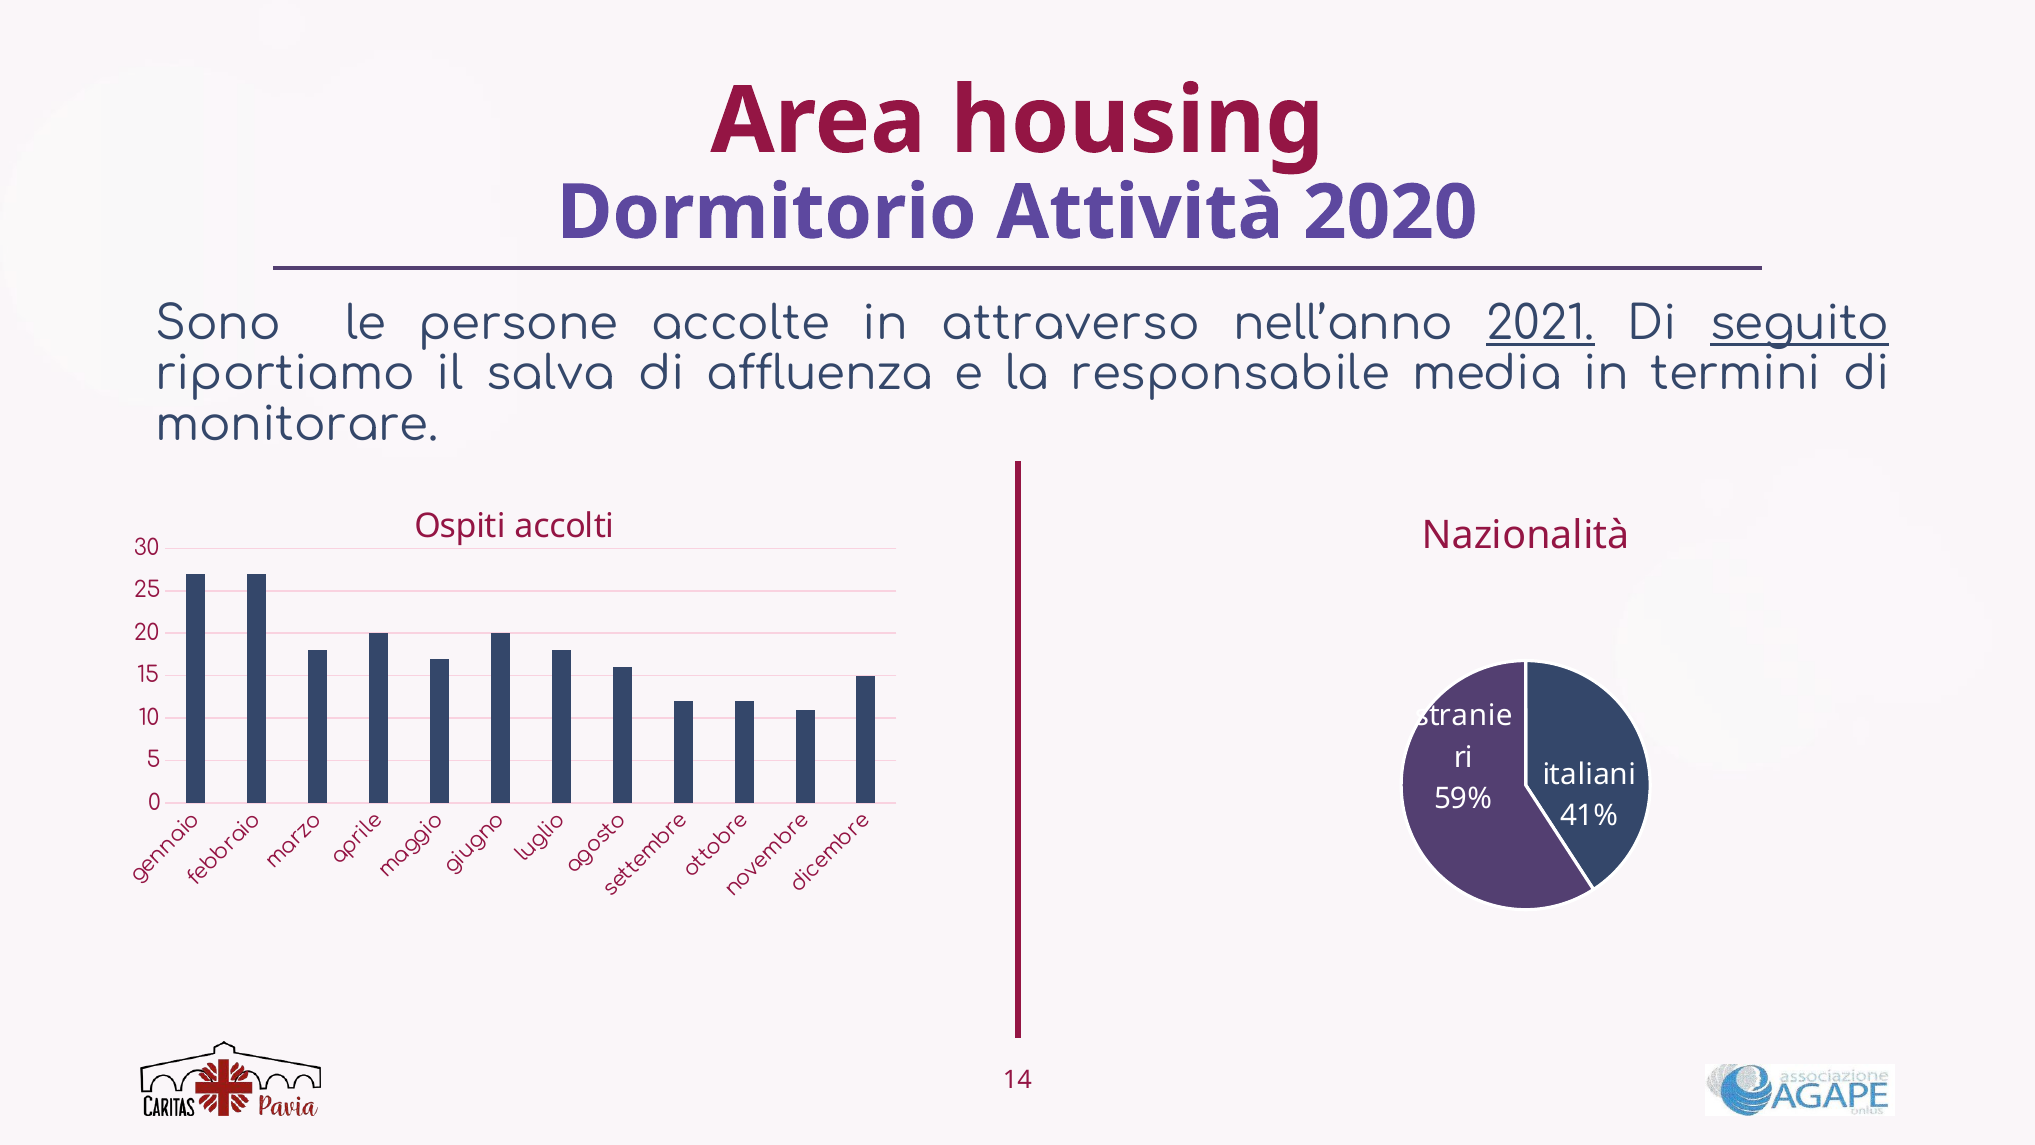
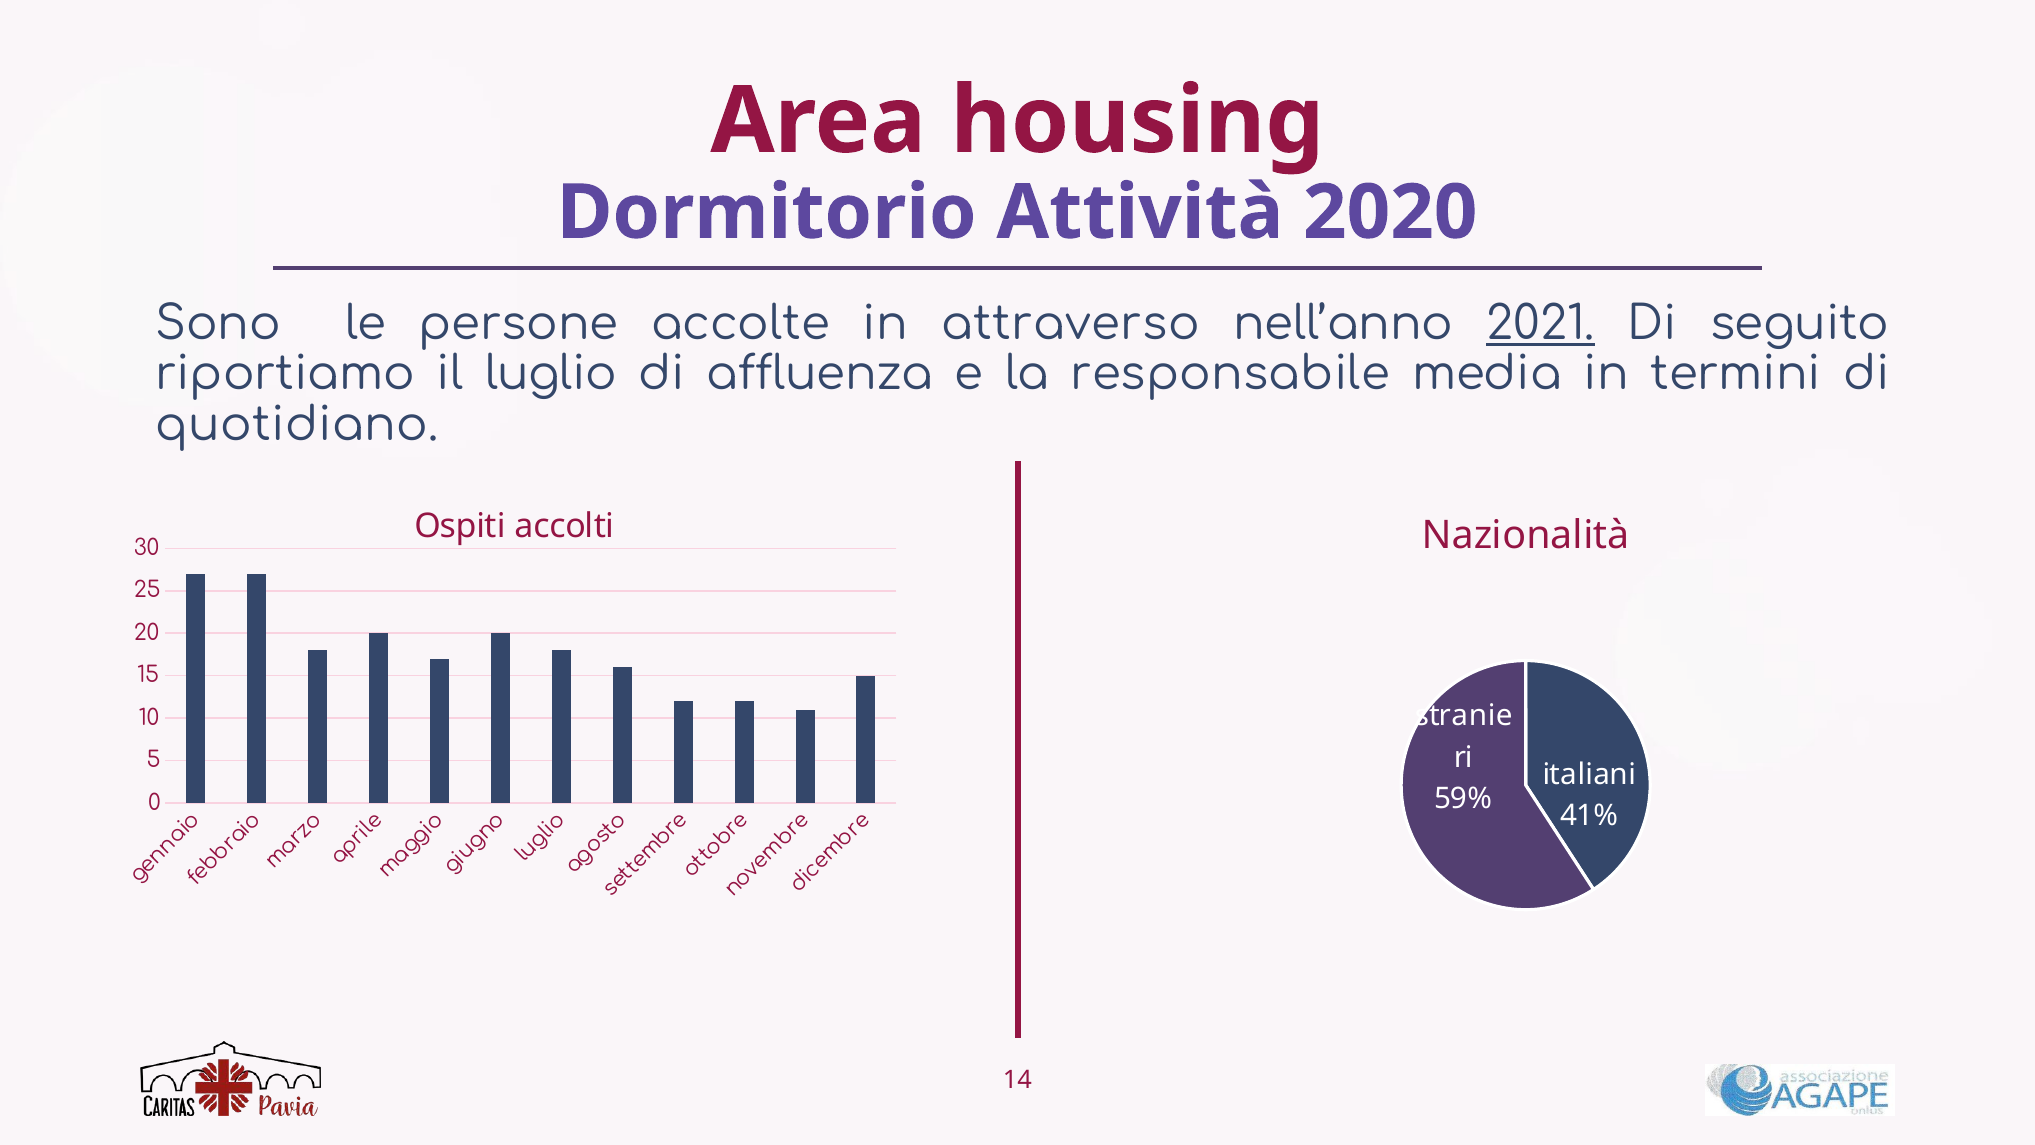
seguito underline: present -> none (1800, 324)
salva: salva -> luglio (551, 374)
monitorare: monitorare -> quotidiano (297, 425)
